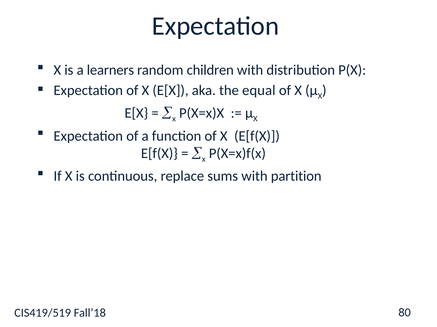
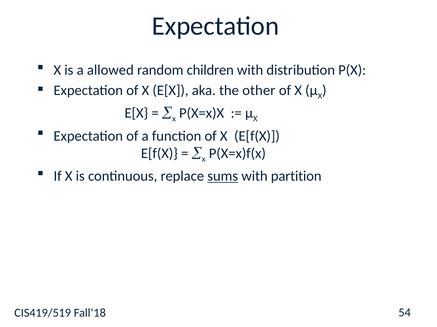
learners: learners -> allowed (110, 70)
equal: equal -> other (259, 91)
sums underline: none -> present (223, 176)
80: 80 -> 54 (405, 313)
